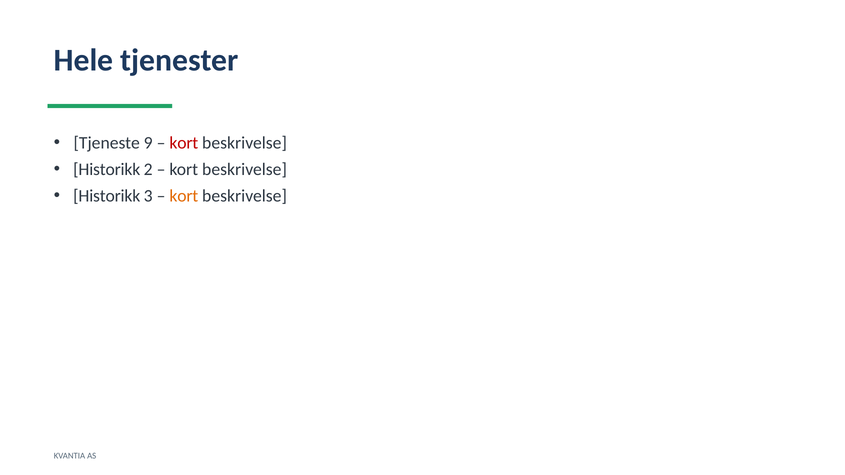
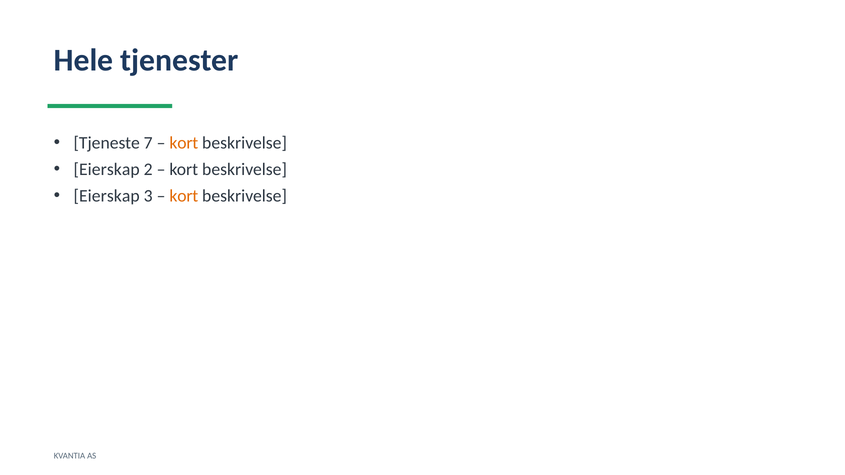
9: 9 -> 7 (148, 143)
kort colour: red -> orange (184, 143)
Historikk: Historikk -> Eierskap (107, 170)
Historikk: Historikk -> Eierskap (107, 196)
